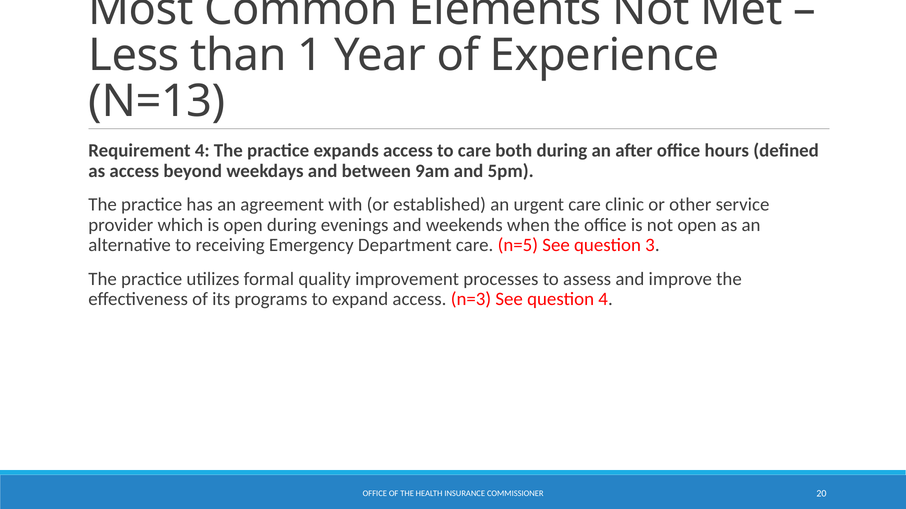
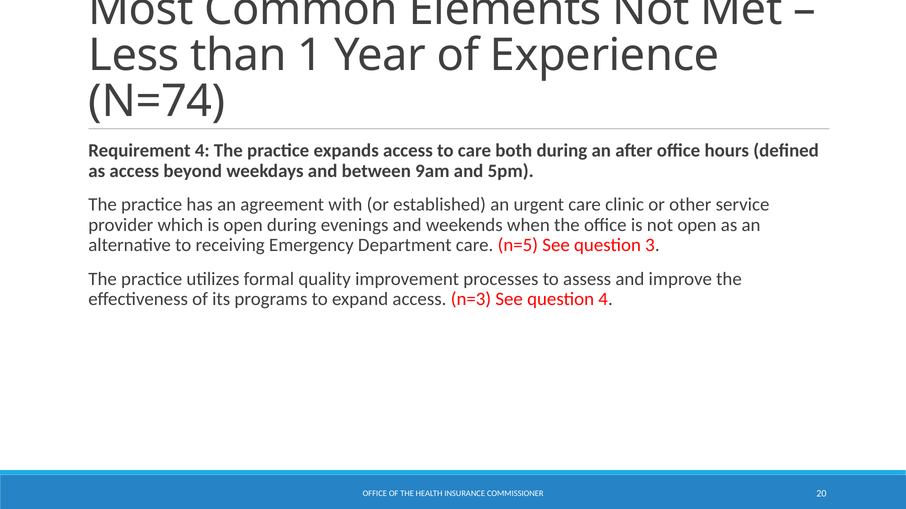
N=13: N=13 -> N=74 (157, 102)
